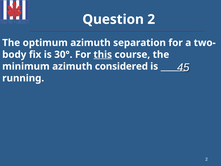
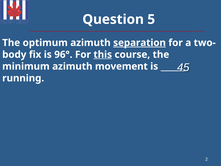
Question 2: 2 -> 5 (151, 19)
separation underline: none -> present (140, 43)
30°: 30° -> 96° (63, 54)
considered: considered -> movement (121, 66)
